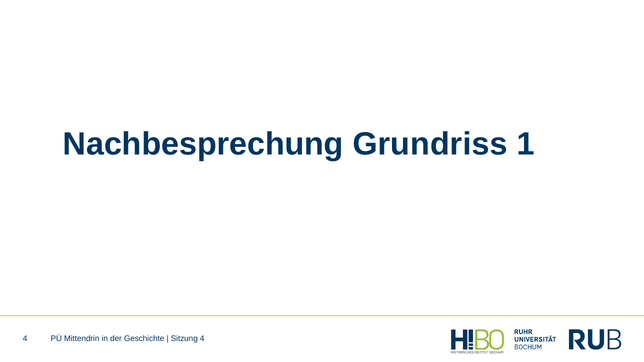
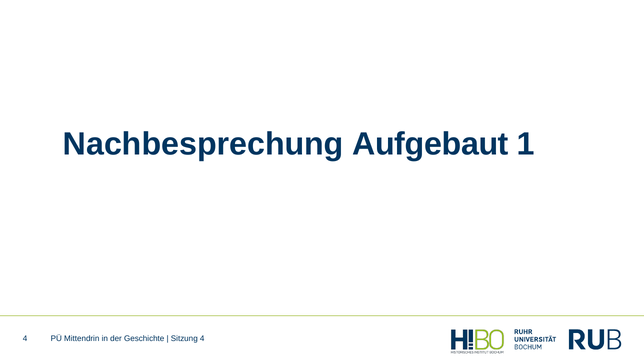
Grundriss: Grundriss -> Aufgebaut (430, 144)
